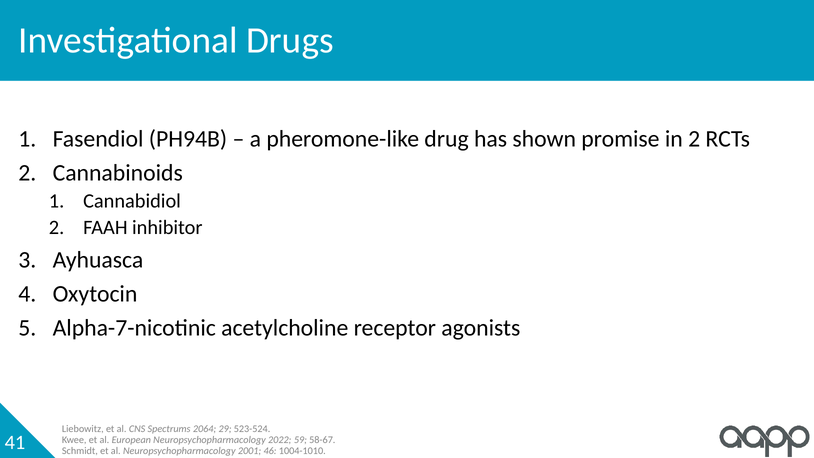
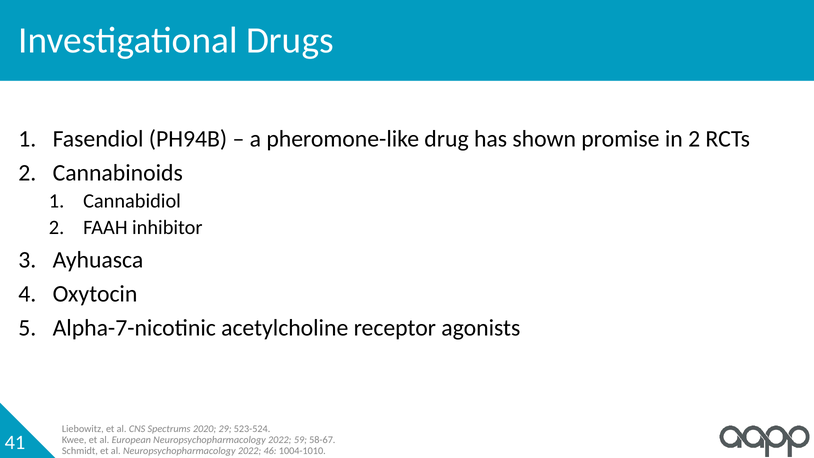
2064: 2064 -> 2020 (205, 429)
al Neuropsychopharmacology 2001: 2001 -> 2022 (250, 451)
